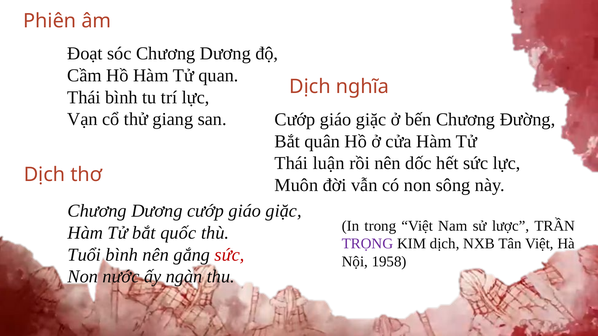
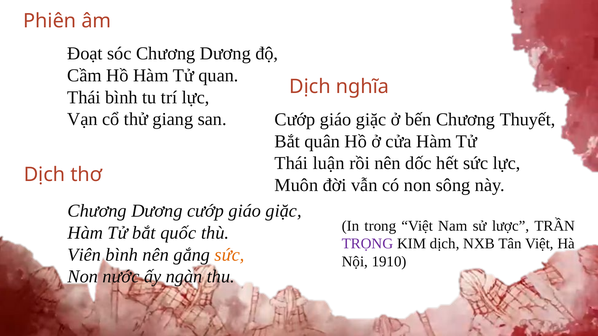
Đường: Đường -> Thuyết (528, 120)
Tuổi: Tuổi -> Viên (84, 255)
sức colour: red -> orange (230, 255)
1958: 1958 -> 1910 (389, 262)
